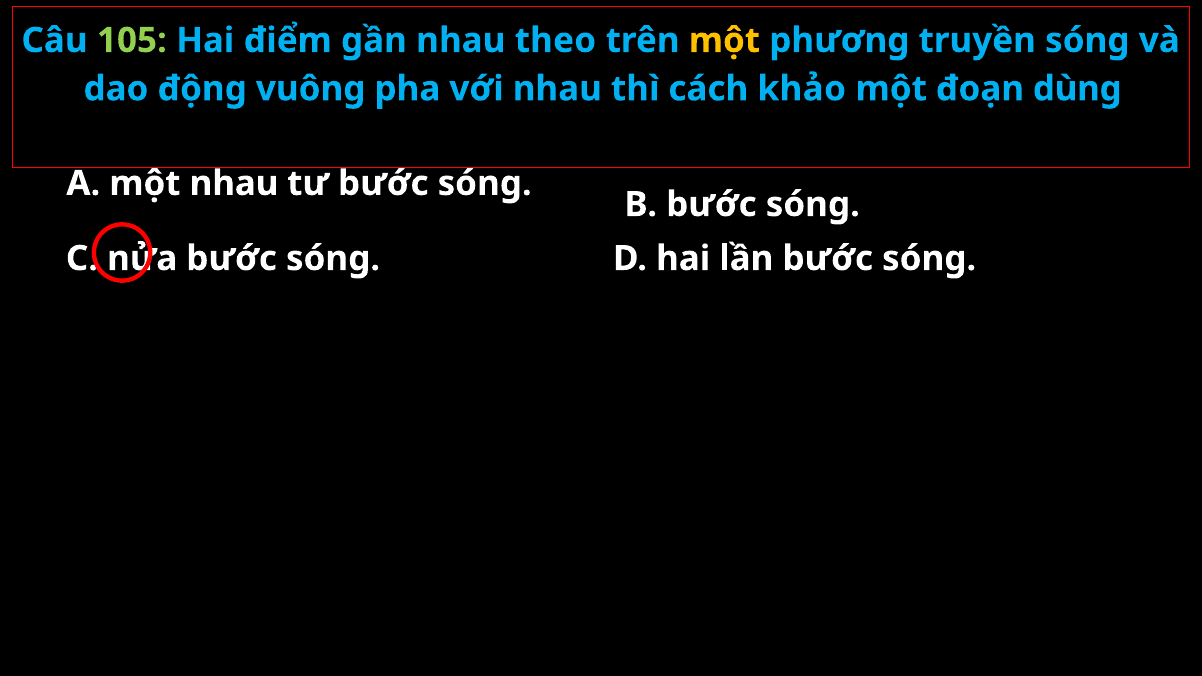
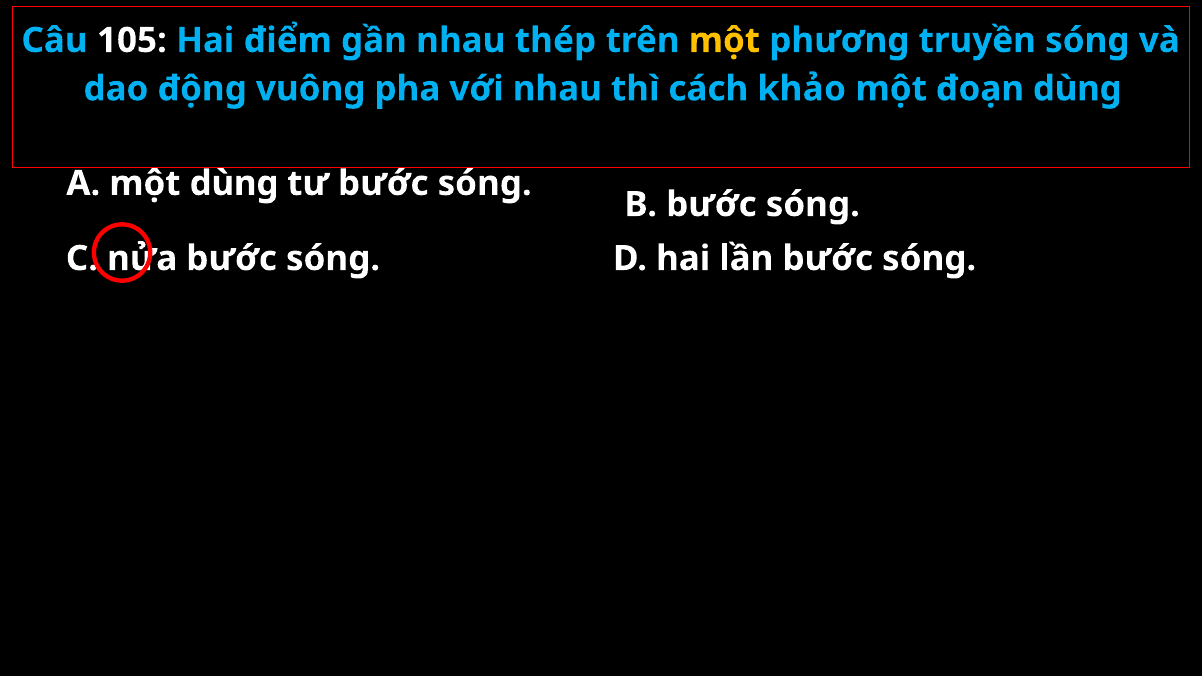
105 colour: light green -> white (132, 40)
theo: theo -> thép (555, 40)
một nhau: nhau -> dùng (234, 183)
